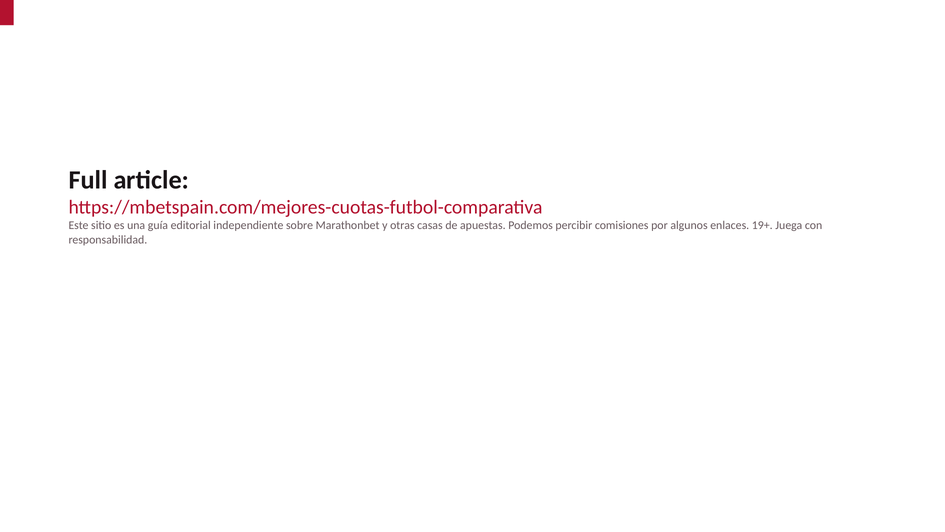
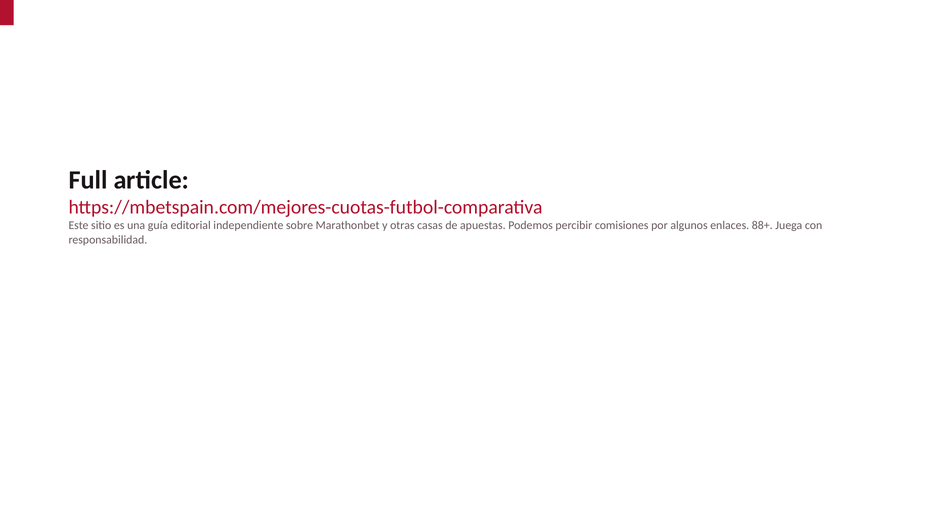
19+: 19+ -> 88+ (762, 225)
